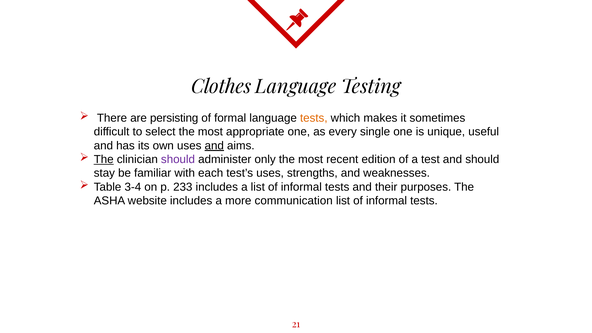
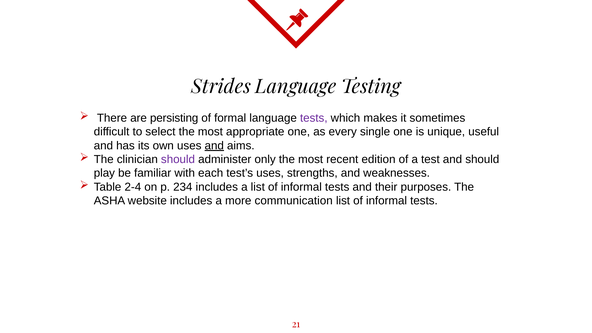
Clothes: Clothes -> Strides (221, 87)
tests colour: orange -> purple (314, 118)
The underline: present -> none (104, 159)
stay: stay -> play (104, 173)
3-4: 3-4 -> 2-4 (133, 187)
233: 233 -> 234 (183, 187)
